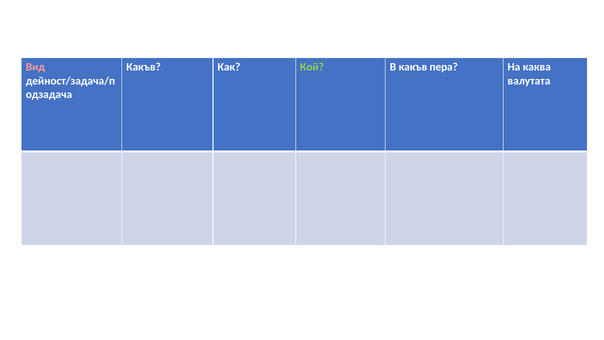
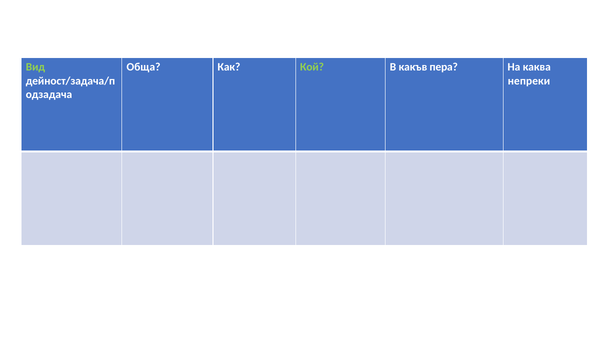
Вид colour: pink -> light green (35, 67)
Какъв: Какъв -> Обща (144, 67)
валутата: валутата -> непреки (529, 81)
